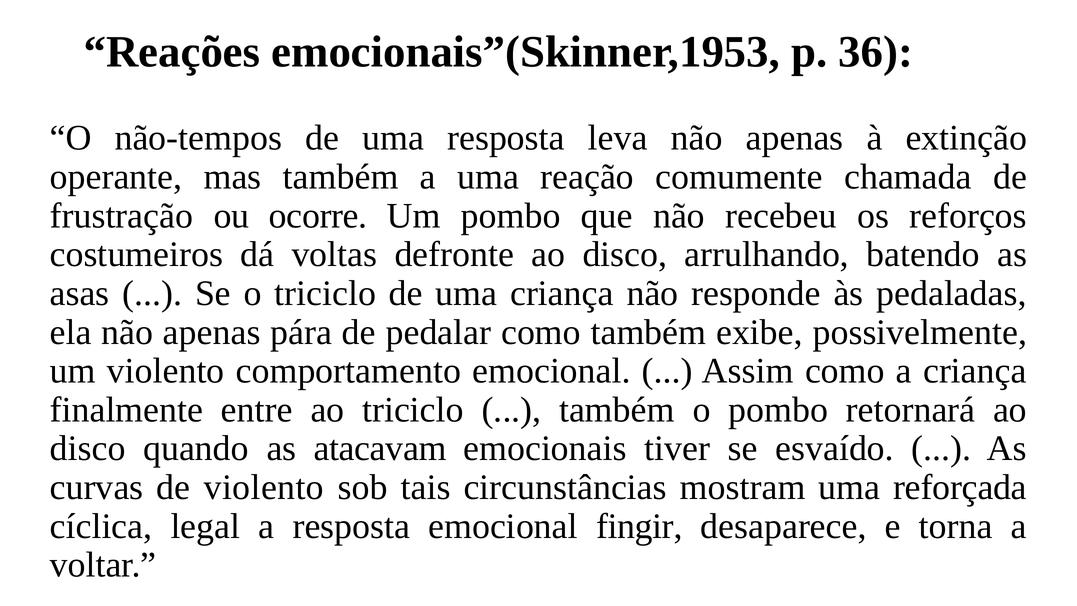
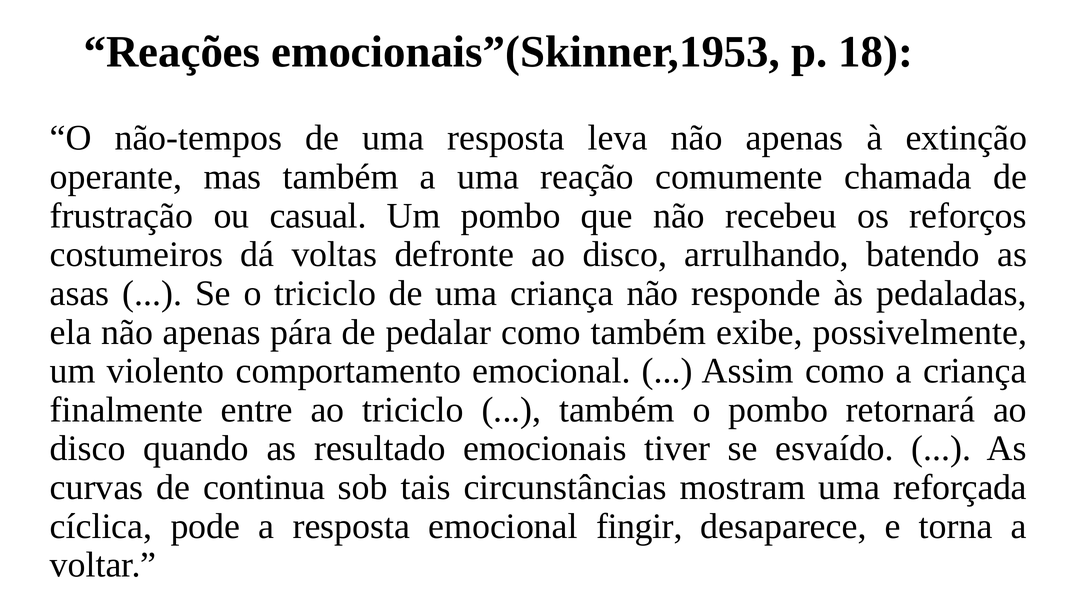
36: 36 -> 18 (876, 52)
ocorre: ocorre -> casual (318, 216)
atacavam: atacavam -> resultado (380, 448)
de violento: violento -> continua (264, 487)
legal: legal -> pode (205, 526)
